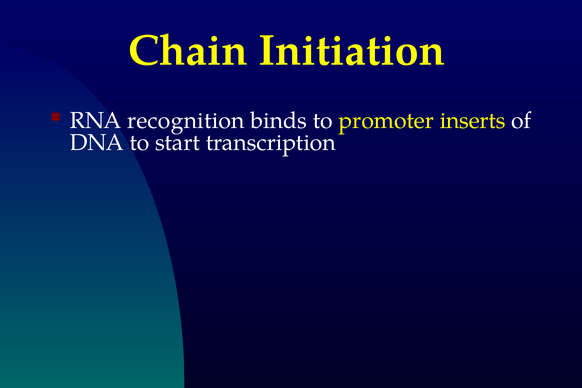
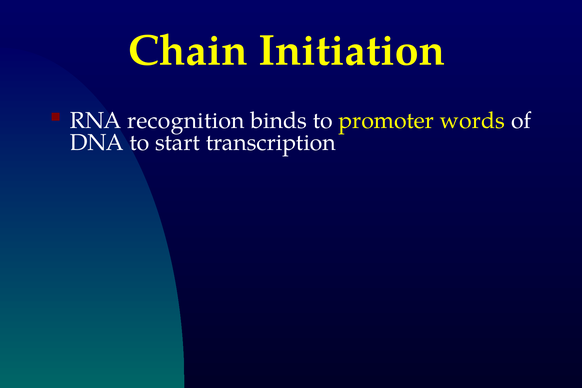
inserts: inserts -> words (472, 120)
